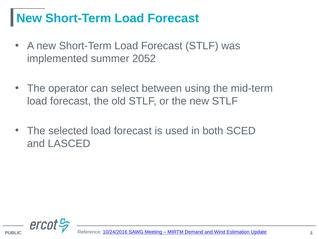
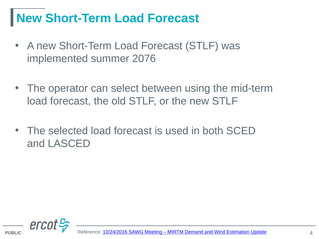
2052: 2052 -> 2076 (144, 59)
